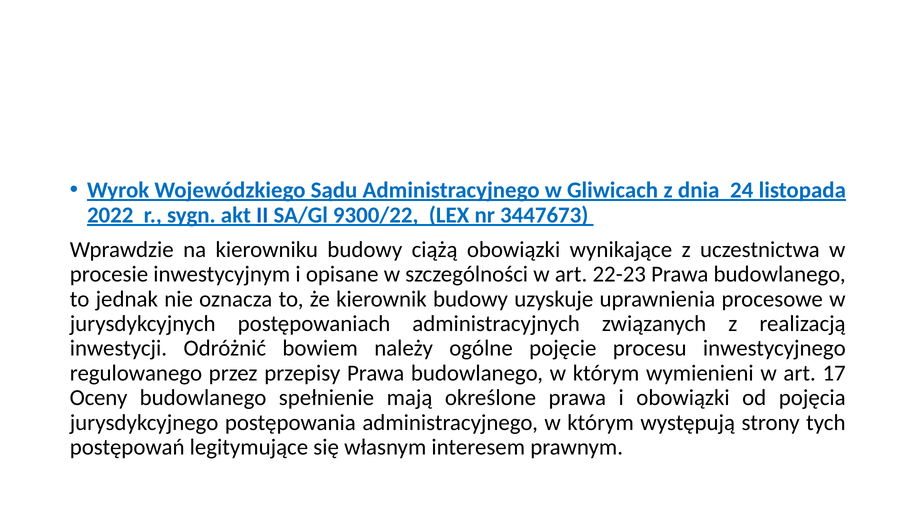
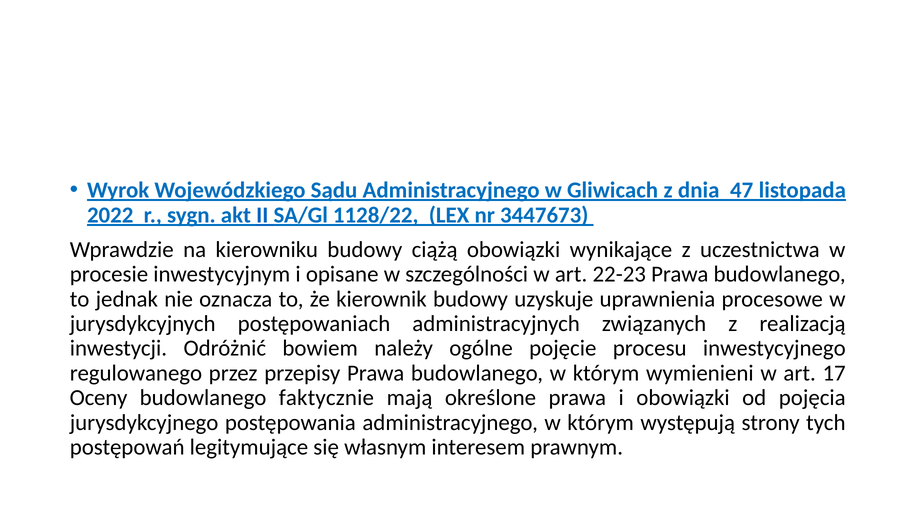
24: 24 -> 47 (742, 190)
9300/22: 9300/22 -> 1128/22 (376, 215)
spełnienie: spełnienie -> faktycznie (326, 398)
